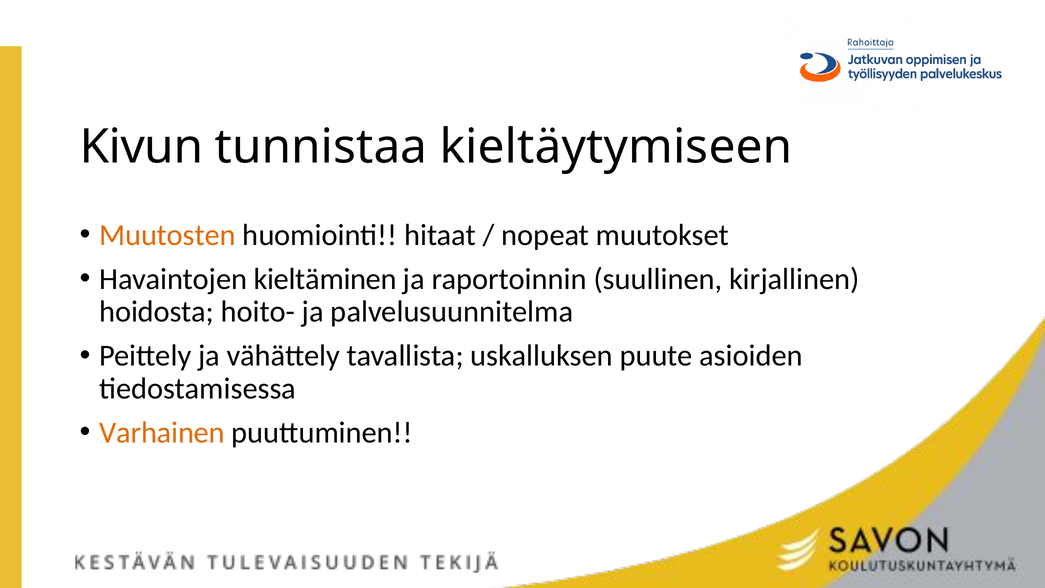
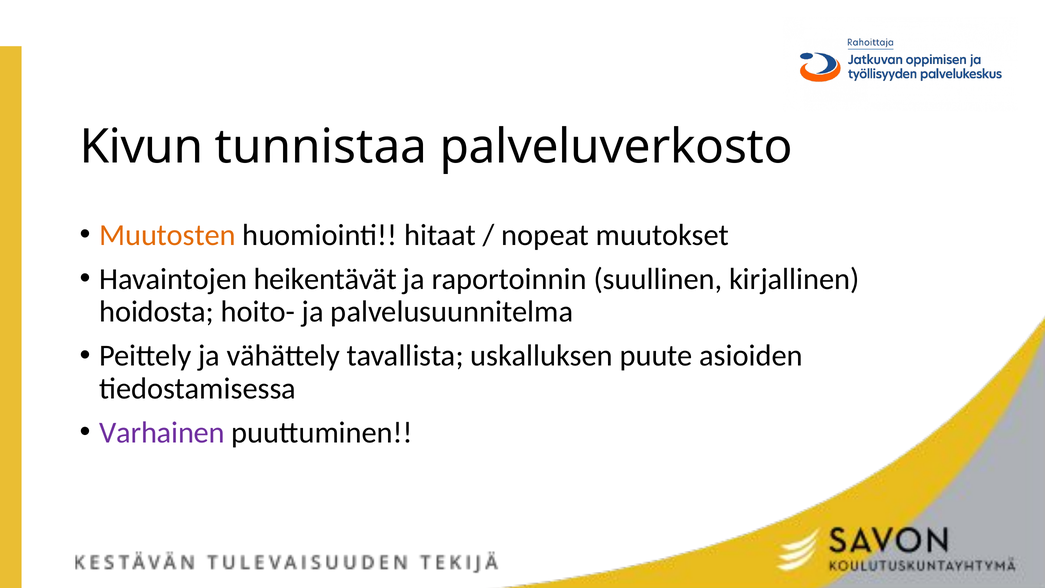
kieltäytymiseen: kieltäytymiseen -> palveluverkosto (616, 147)
kieltäminen: kieltäminen -> heikentävät (325, 279)
Varhainen colour: orange -> purple (162, 432)
